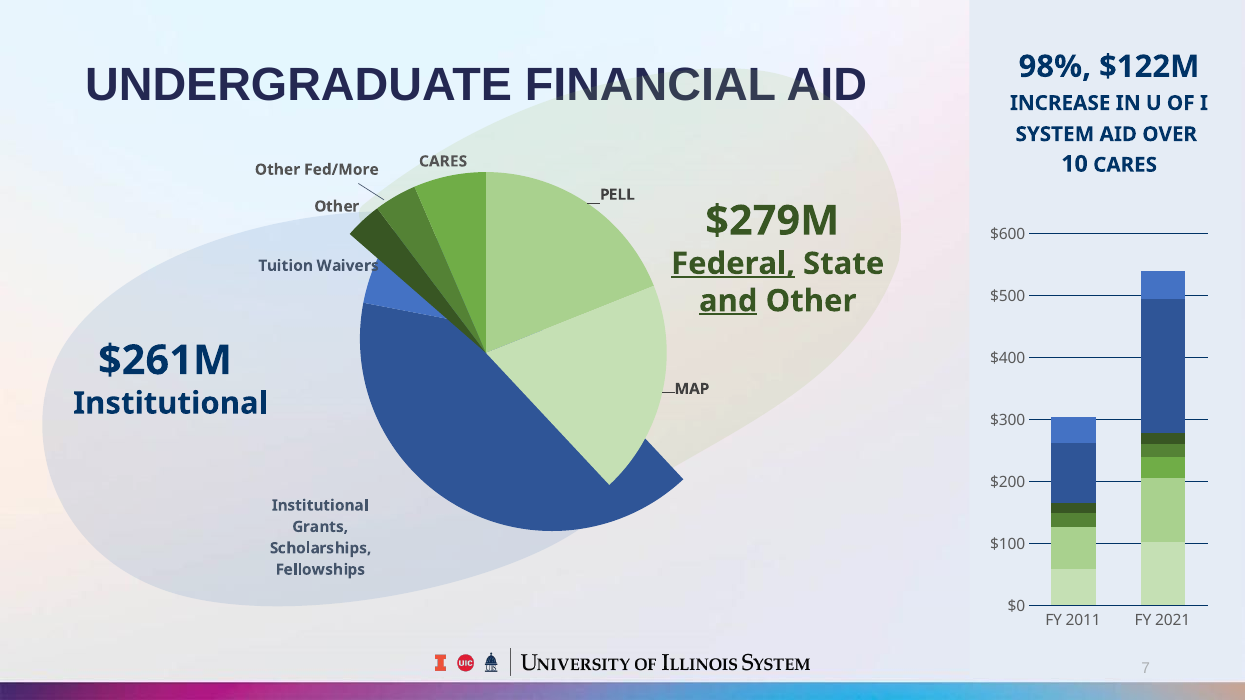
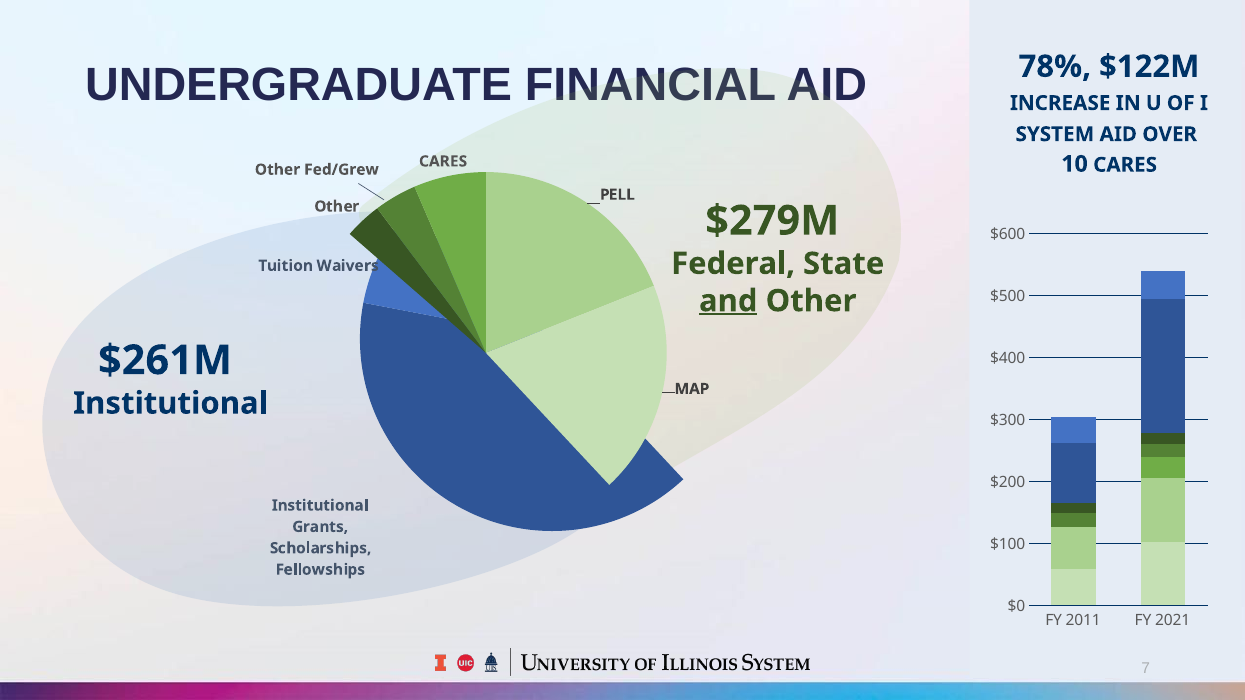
98%: 98% -> 78% (1055, 67)
Fed/More: Fed/More -> Fed/Grew (341, 170)
Federal underline: present -> none (733, 264)
